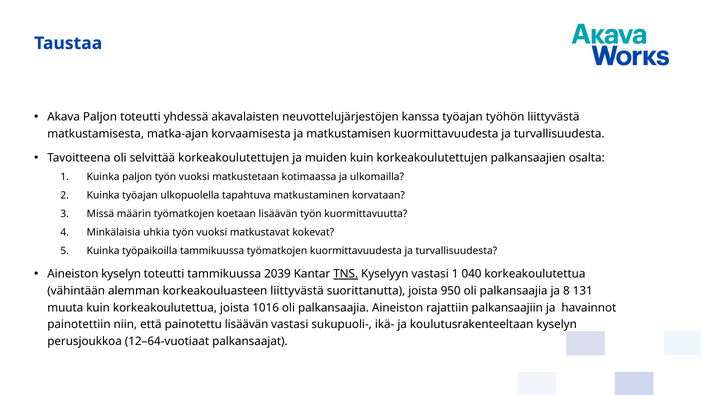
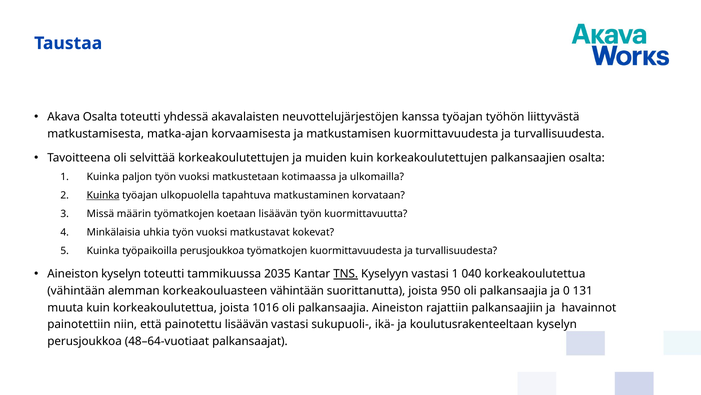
Akava Paljon: Paljon -> Osalta (100, 117)
Kuinka underline: none -> present (103, 195)
työpaikoilla tammikuussa: tammikuussa -> perusjoukkoa (212, 250)
2039: 2039 -> 2035 (277, 274)
korkeakouluasteen liittyvästä: liittyvästä -> vähintään (297, 290)
8: 8 -> 0 (566, 290)
12–64-vuotiaat: 12–64-vuotiaat -> 48–64-vuotiaat (167, 341)
